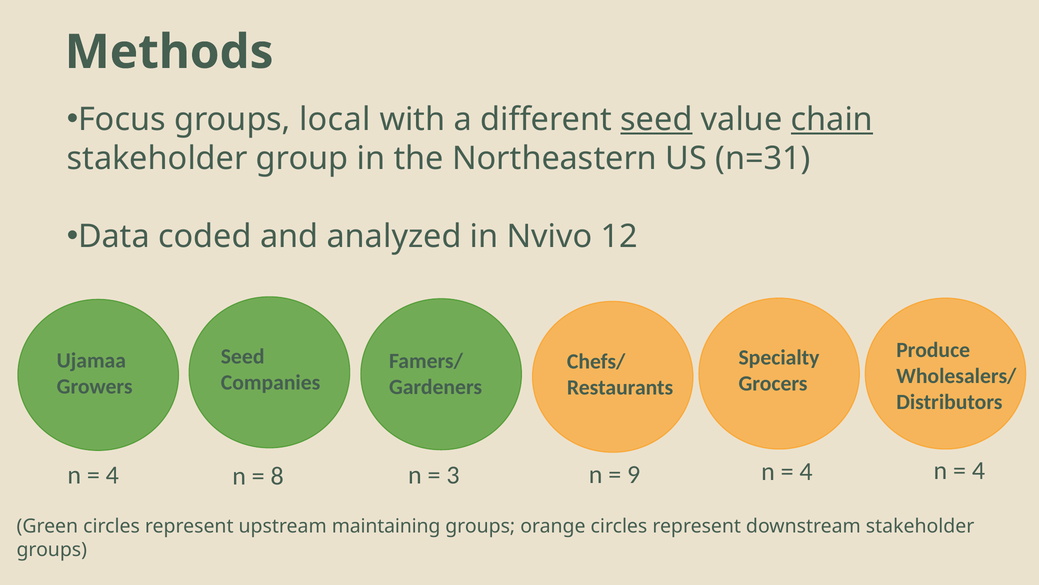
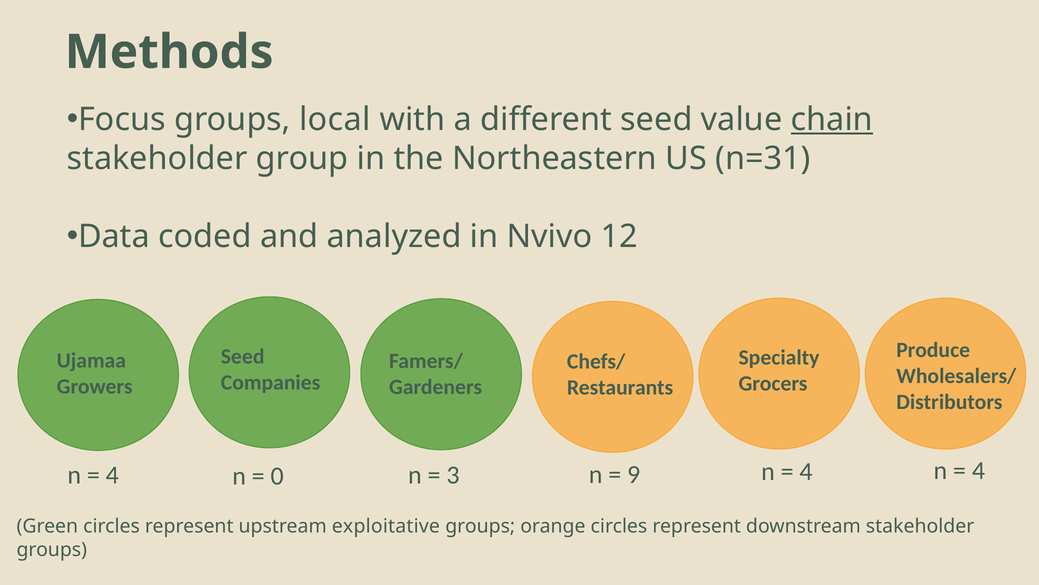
seed underline: present -> none (656, 120)
8: 8 -> 0 (277, 476)
maintaining: maintaining -> exploitative (386, 526)
